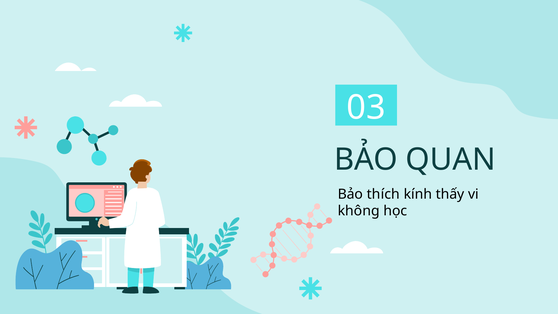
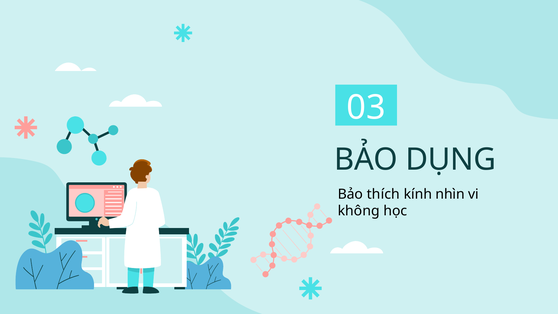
QUAN: QUAN -> DỤNG (451, 159)
thấy: thấy -> nhìn (450, 194)
